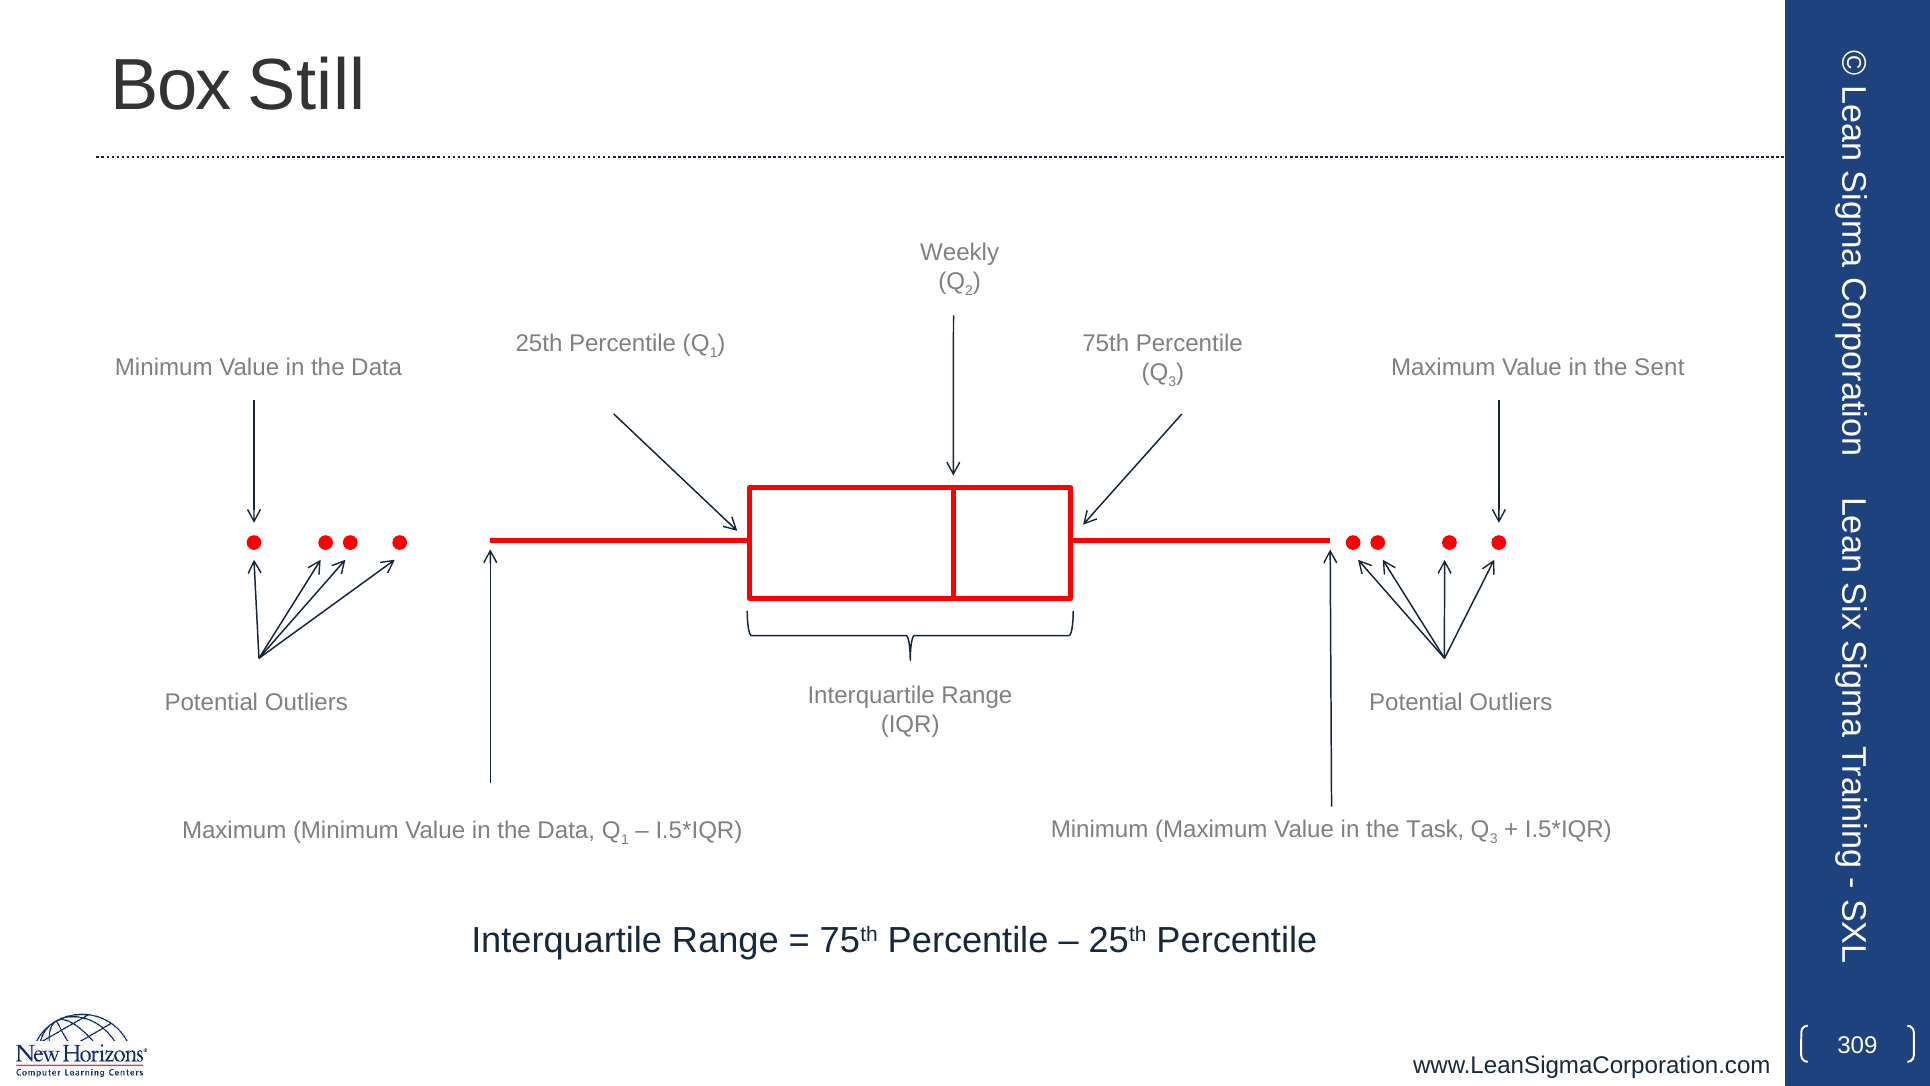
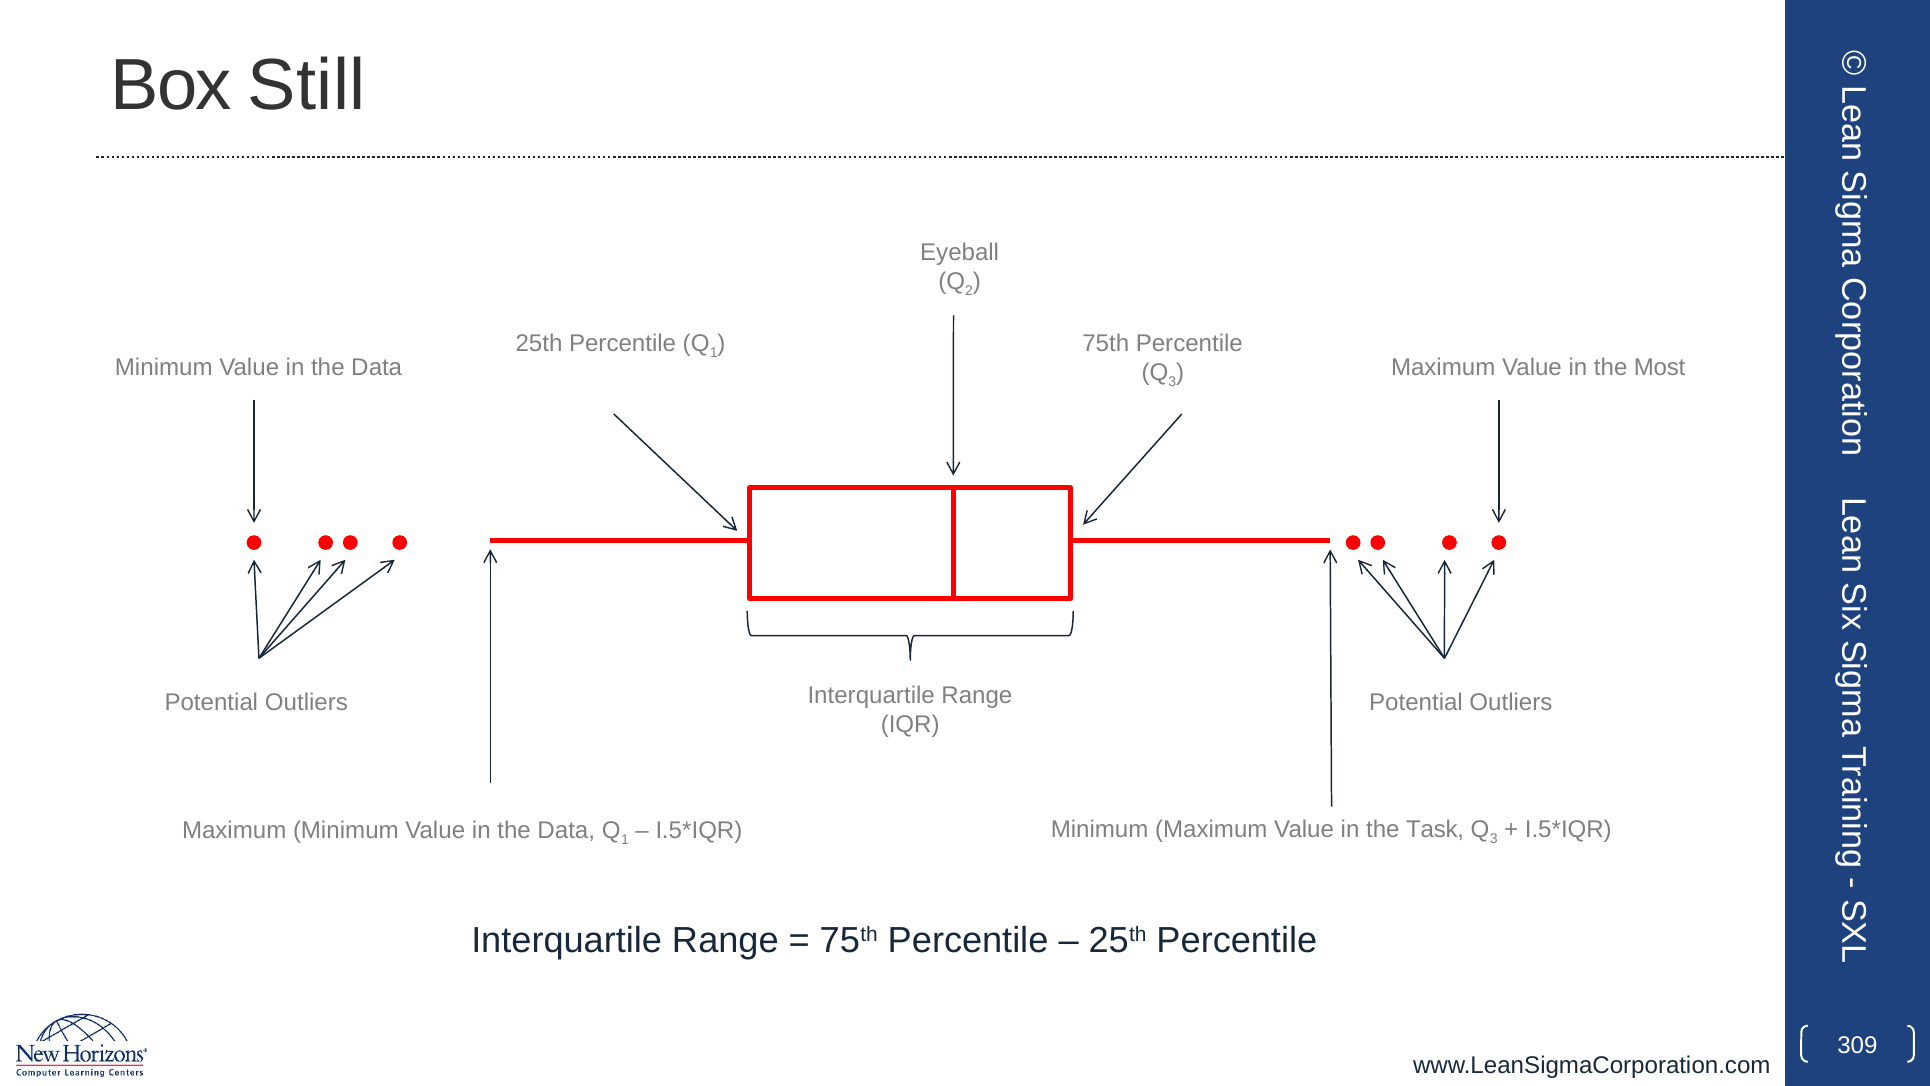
Weekly: Weekly -> Eyeball (960, 252)
Sent: Sent -> Most (1660, 367)
